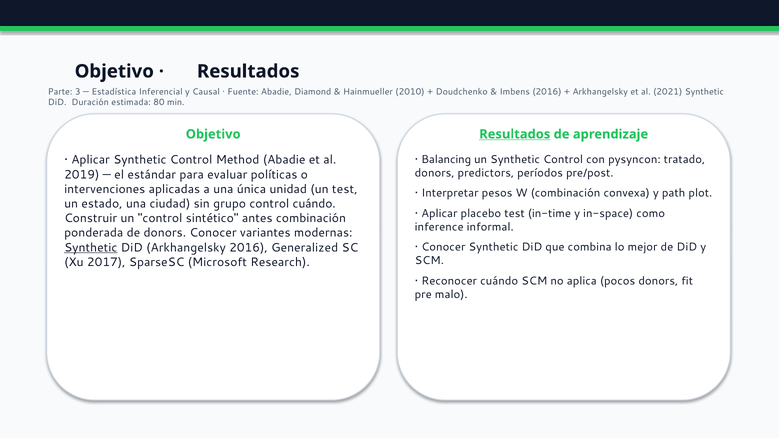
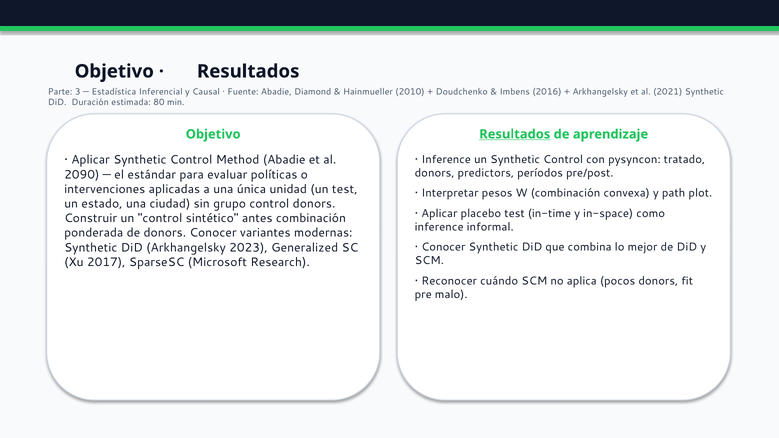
Balancing: Balancing -> Inference (446, 159)
2019: 2019 -> 2090 (82, 175)
control cuándo: cuándo -> donors (314, 204)
Synthetic underline: present -> none (91, 248)
Arkhangelsky 2016: 2016 -> 2023 (249, 248)
